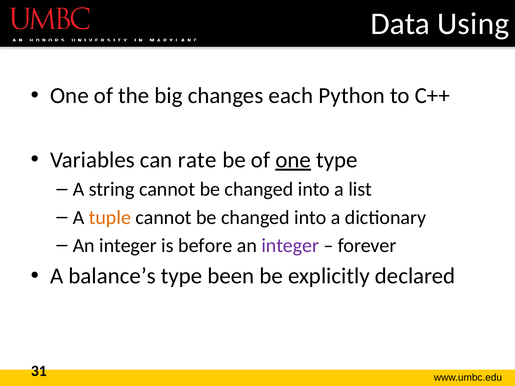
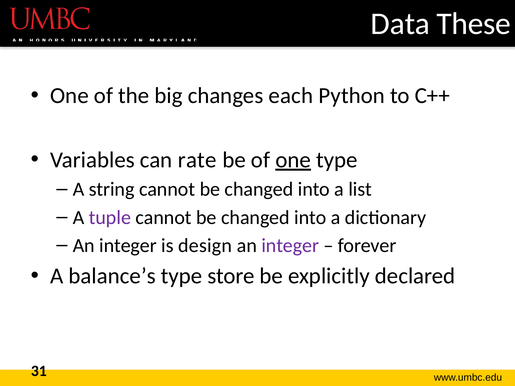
Using: Using -> These (474, 24)
tuple colour: orange -> purple (110, 218)
before: before -> design (205, 246)
been: been -> store (231, 276)
